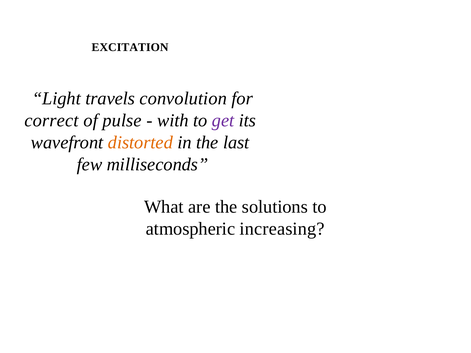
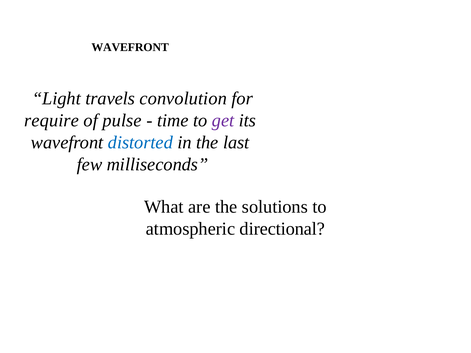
EXCITATION: EXCITATION -> WAVEFRONT (130, 47)
correct: correct -> require (52, 121)
with: with -> time (173, 121)
distorted colour: orange -> blue (140, 143)
increasing: increasing -> directional (282, 229)
